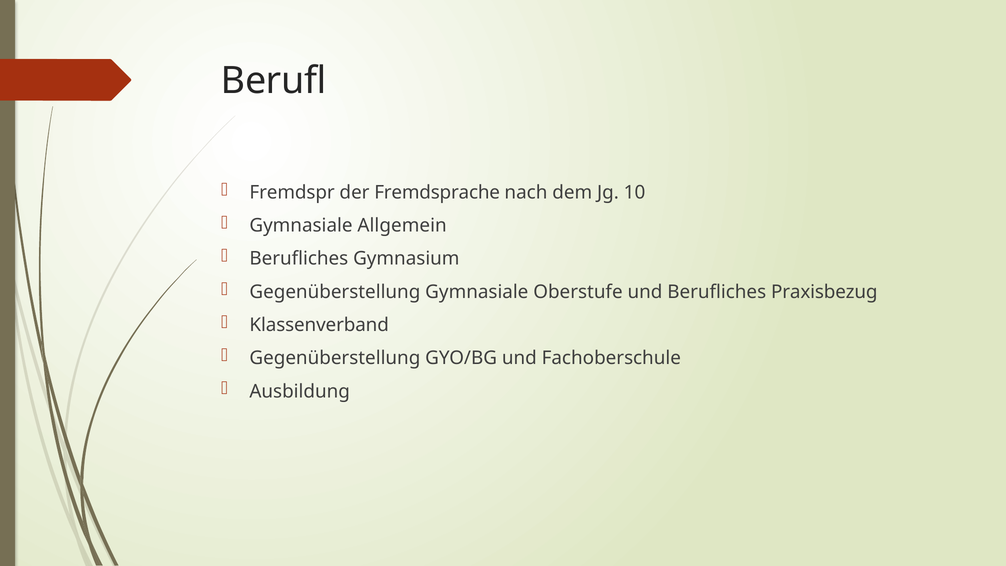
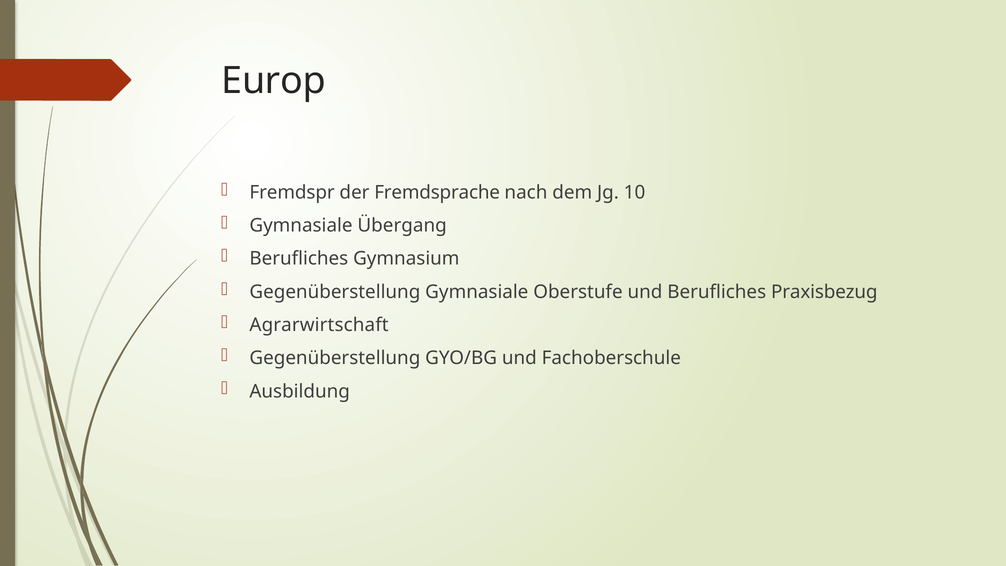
Berufl: Berufl -> Europ (274, 81)
Allgemein: Allgemein -> Übergang (402, 226)
Klassenverband: Klassenverband -> Agrarwirtschaft (319, 325)
